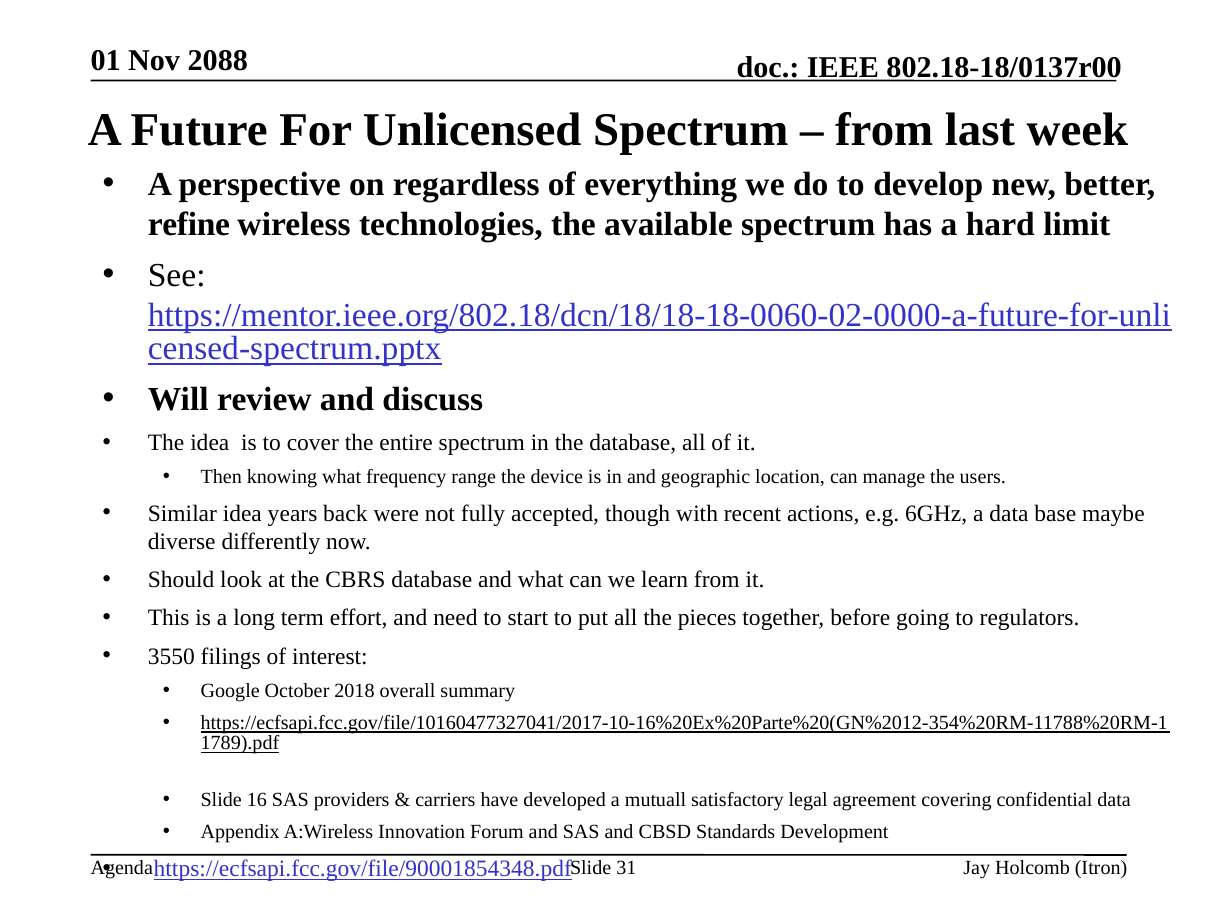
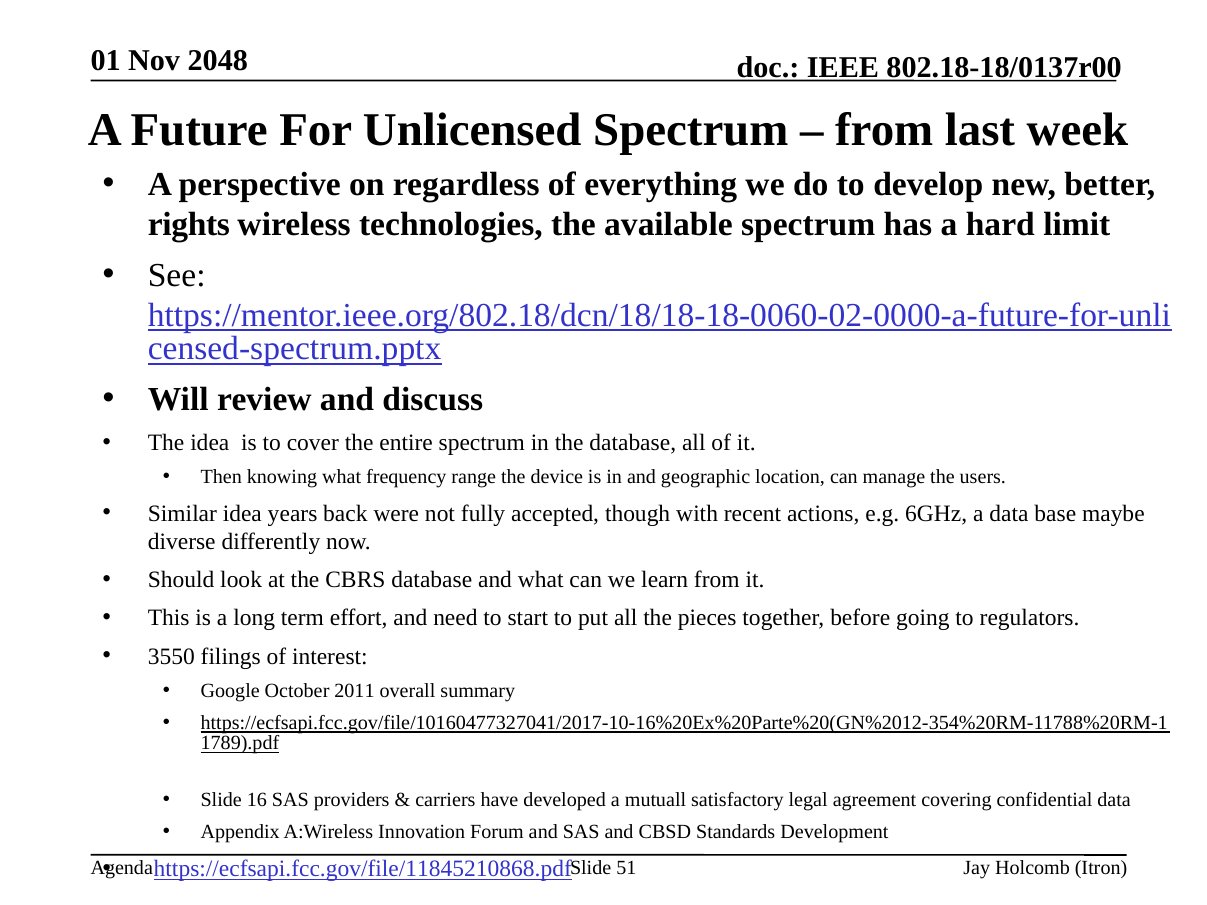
2088: 2088 -> 2048 (218, 60)
refine: refine -> rights (189, 225)
2018: 2018 -> 2011 (354, 691)
https://ecfsapi.fcc.gov/file/90001854348.pdf: https://ecfsapi.fcc.gov/file/90001854348.pdf -> https://ecfsapi.fcc.gov/file/11845210868.pdf (363, 869)
31: 31 -> 51 (626, 868)
